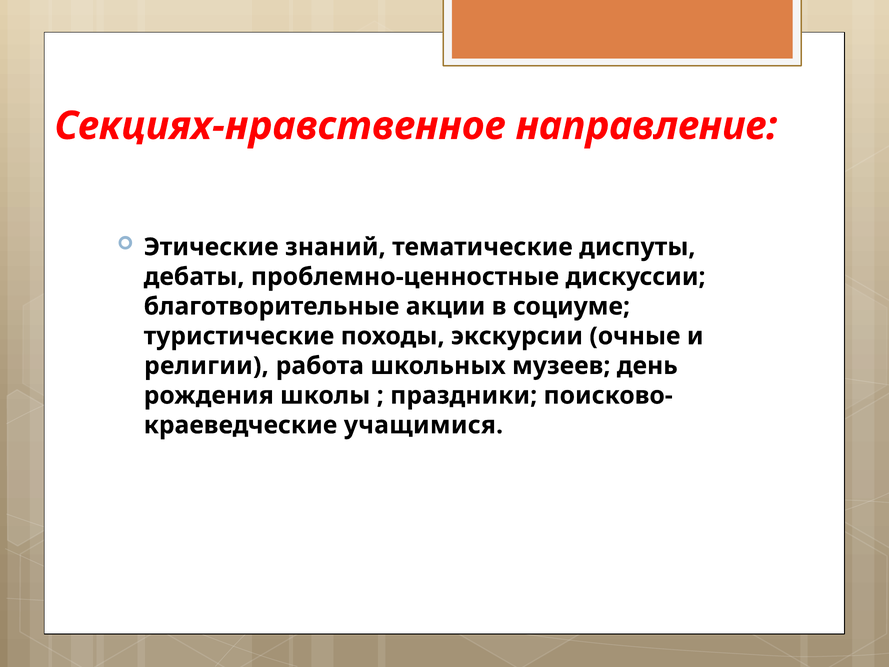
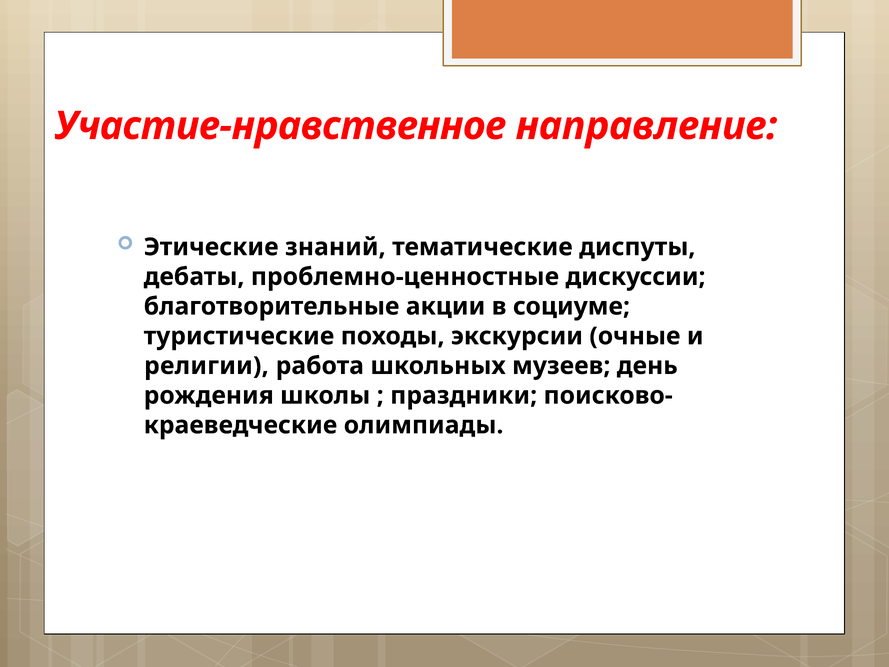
Секциях-нравственное: Секциях-нравственное -> Участие-нравственное (280, 126)
учащимися: учащимися -> олимпиады (424, 425)
